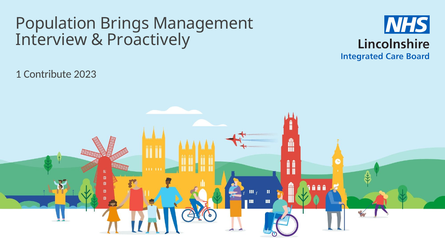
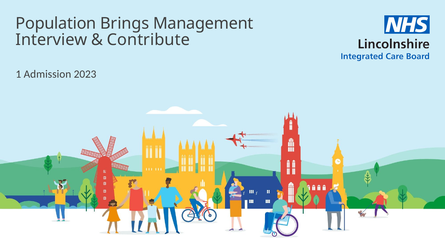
Proactively: Proactively -> Contribute (148, 40)
Contribute: Contribute -> Admission (47, 74)
